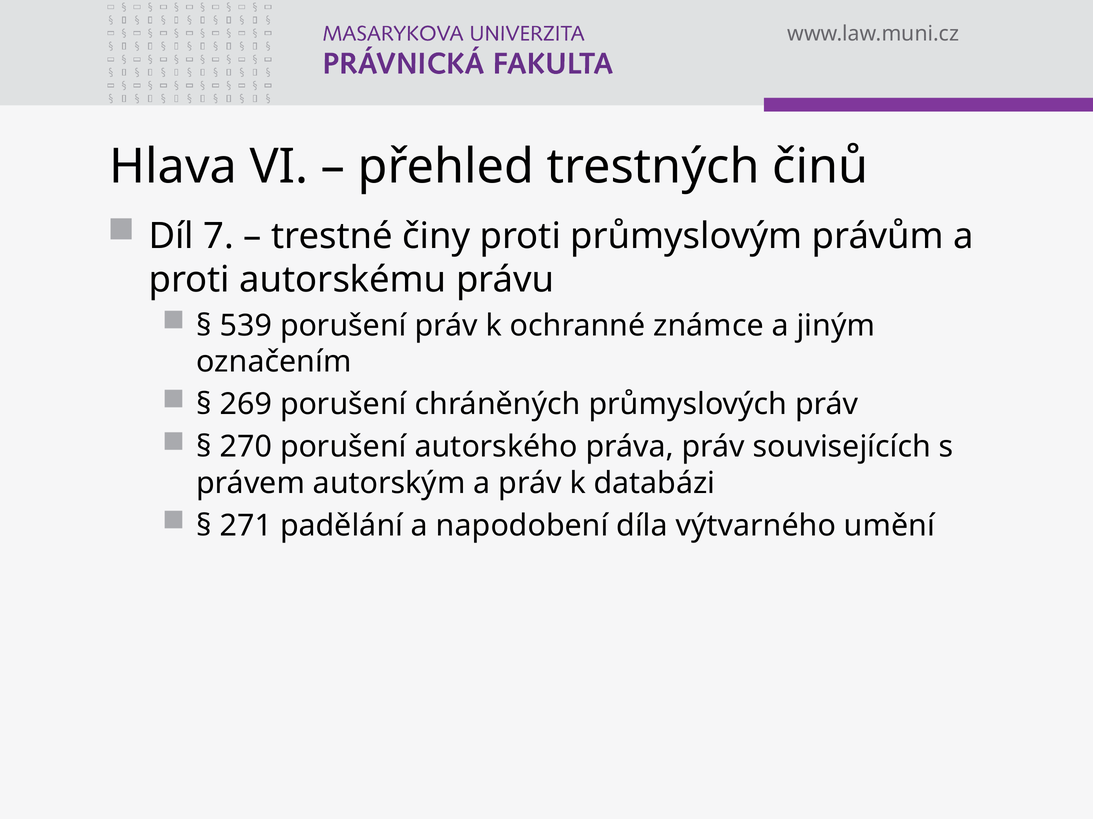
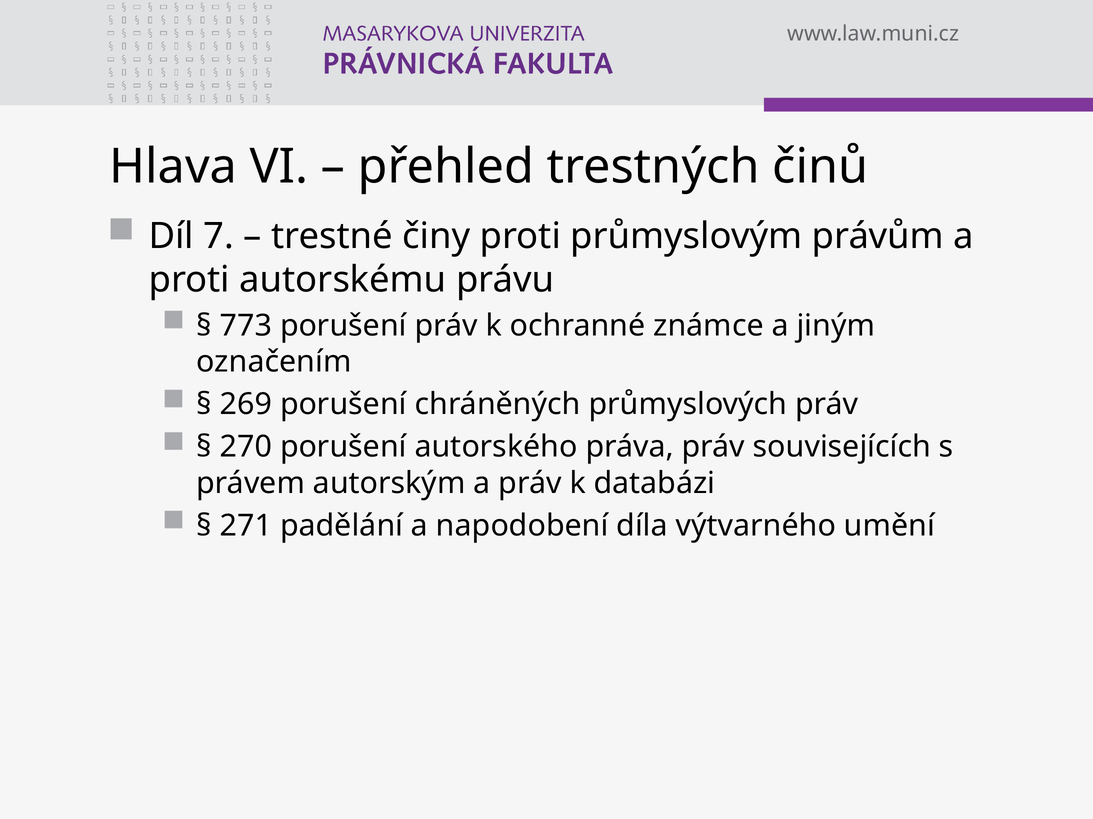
539: 539 -> 773 (246, 326)
